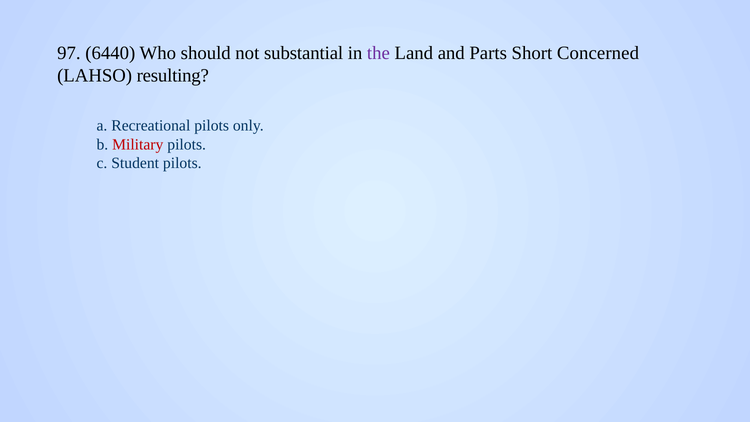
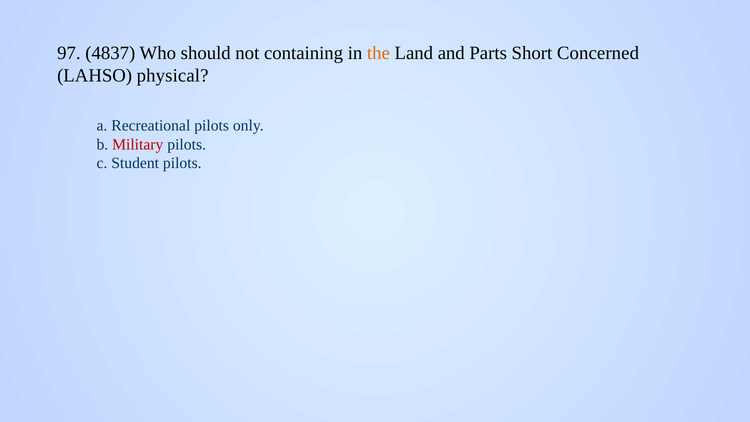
6440: 6440 -> 4837 (110, 53)
substantial: substantial -> containing (304, 53)
the colour: purple -> orange (378, 53)
resulting: resulting -> physical (173, 76)
